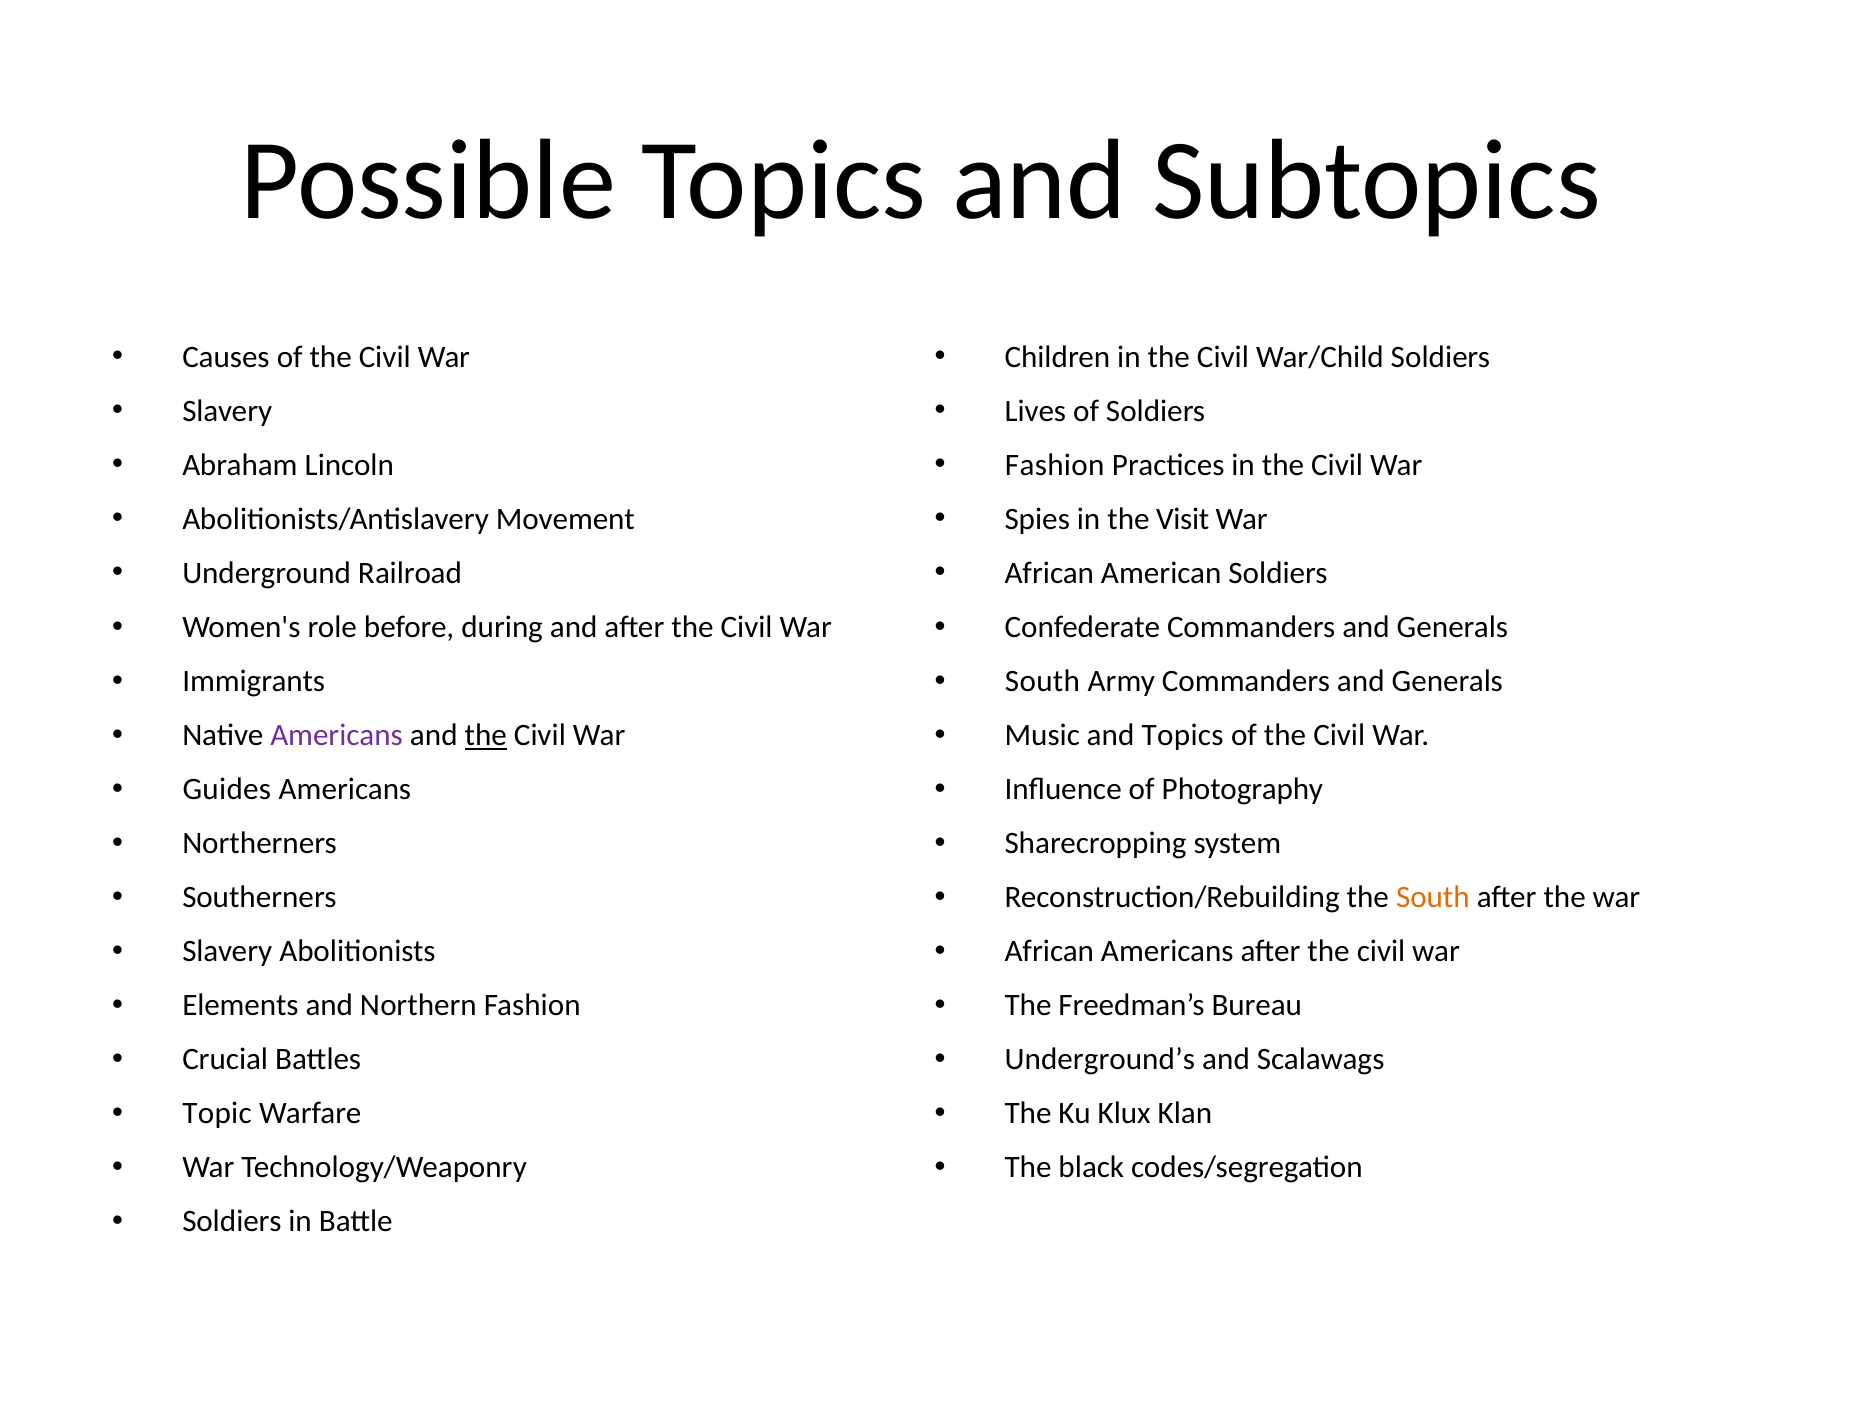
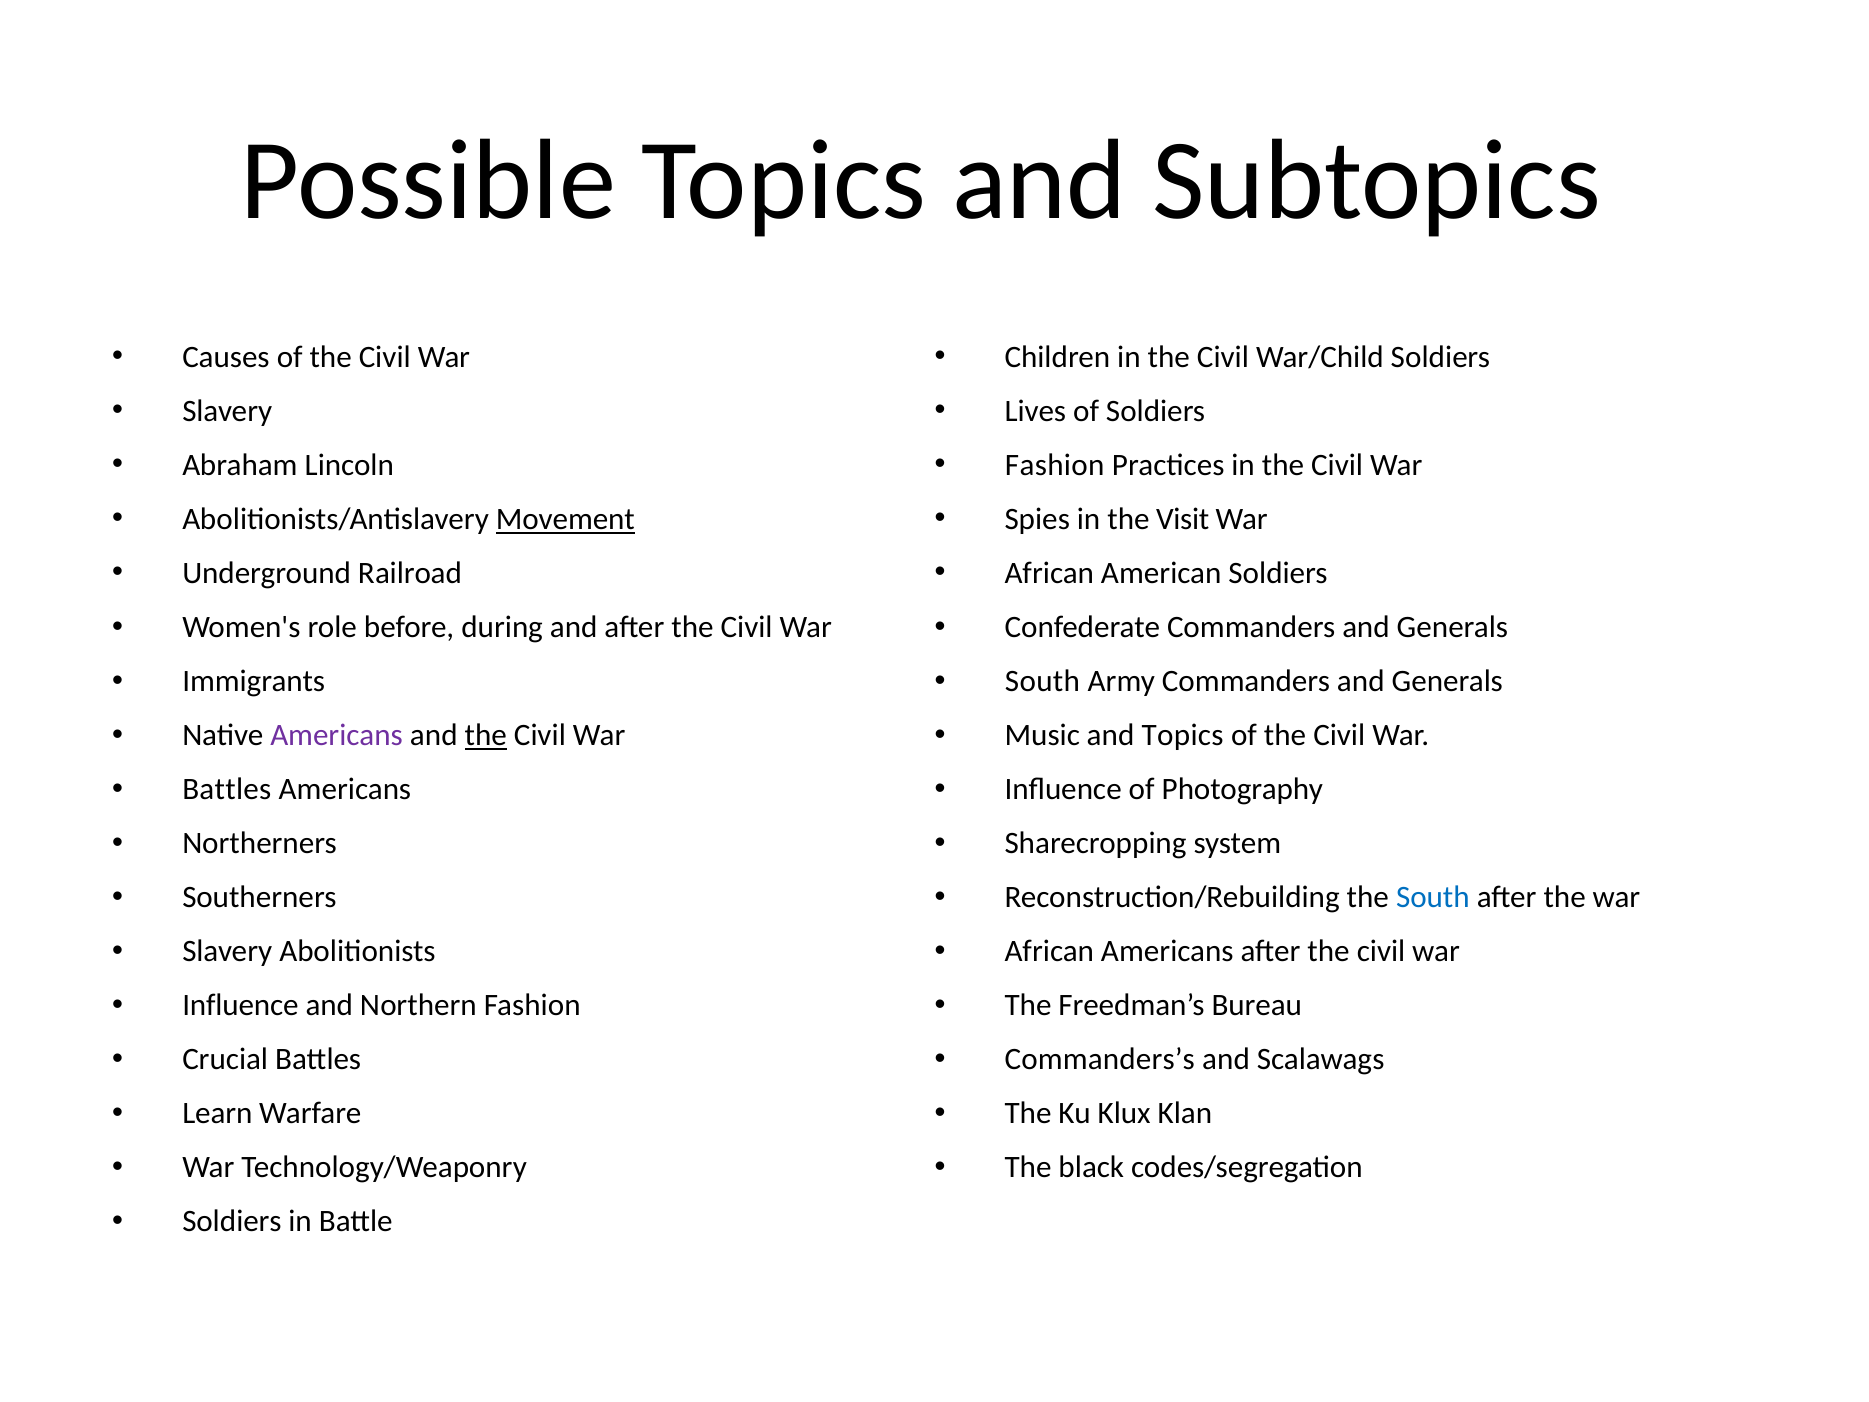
Movement underline: none -> present (565, 519)
Guides: Guides -> Battles (227, 789)
South colour: orange -> blue (1433, 897)
Elements: Elements -> Influence (240, 1005)
Underground’s: Underground’s -> Commanders’s (1100, 1059)
Topic: Topic -> Learn (217, 1113)
